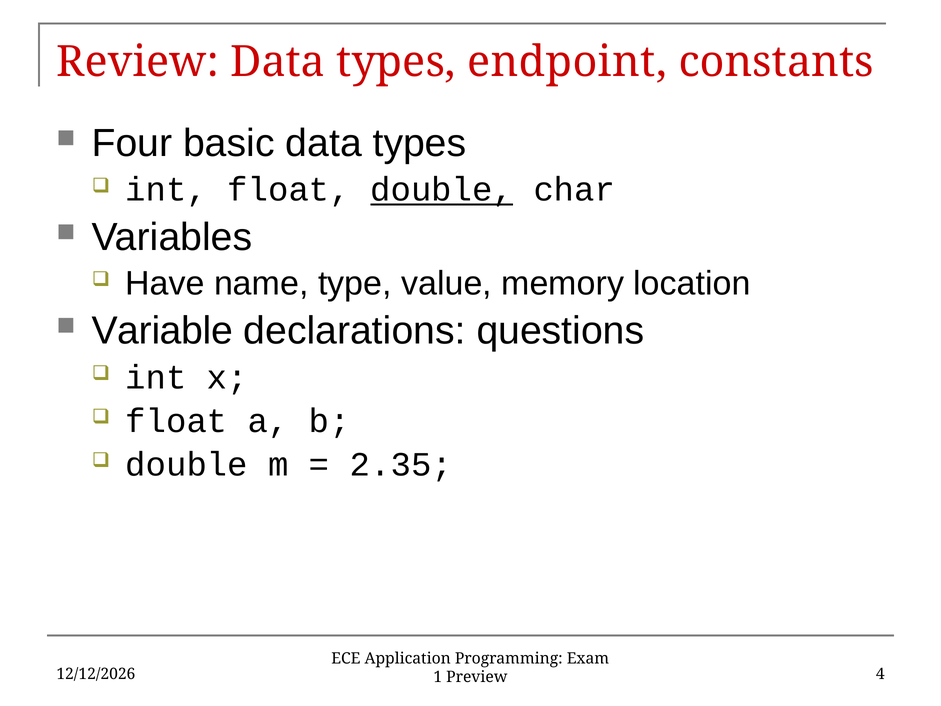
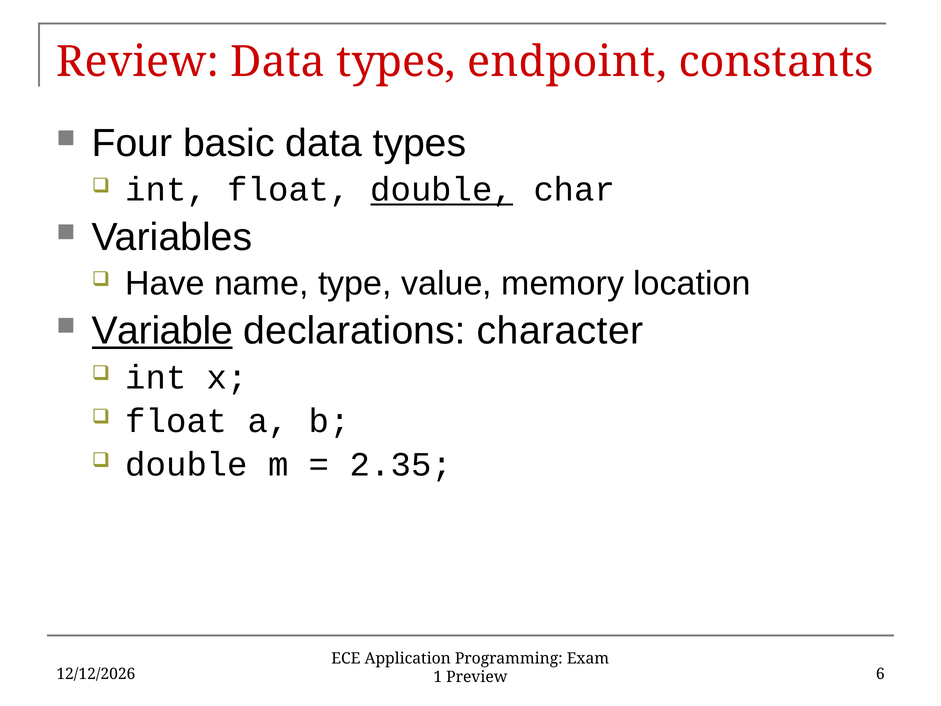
Variable underline: none -> present (162, 331)
questions: questions -> character (560, 331)
4: 4 -> 6 (880, 674)
